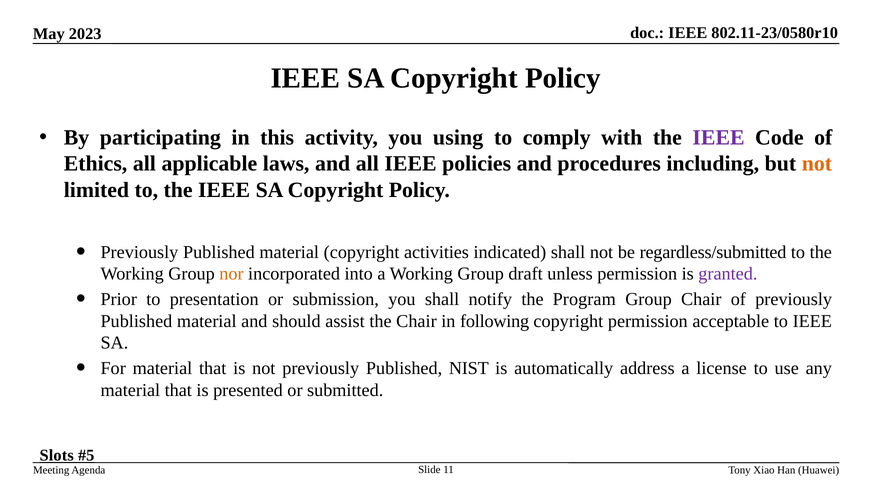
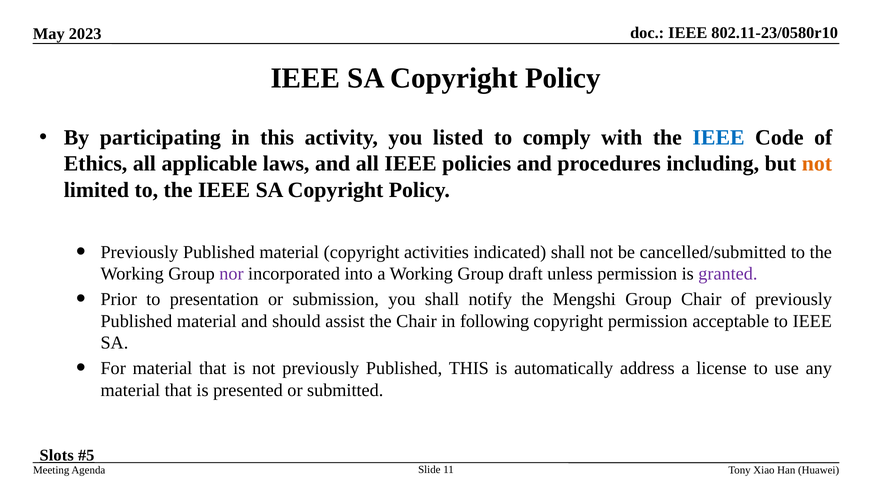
using: using -> listed (458, 138)
IEEE colour: purple -> blue (719, 138)
regardless/submitted: regardless/submitted -> cancelled/submitted (713, 252)
nor colour: orange -> purple (231, 274)
Program: Program -> Mengshi (584, 300)
Published NIST: NIST -> THIS (469, 369)
